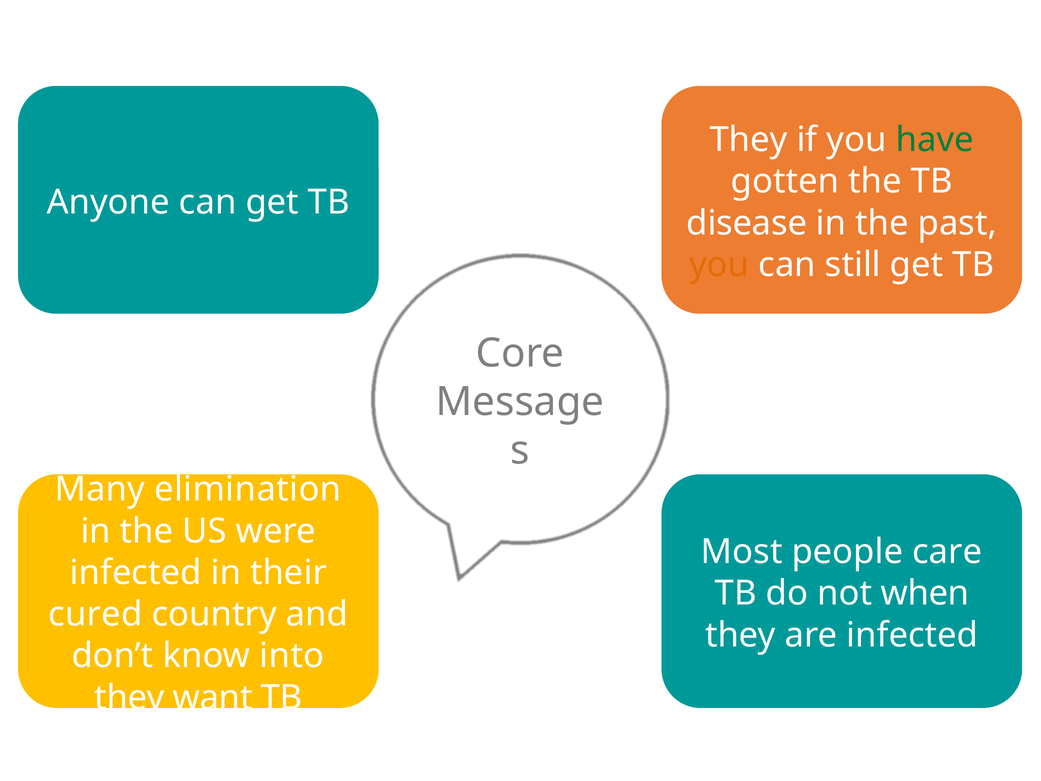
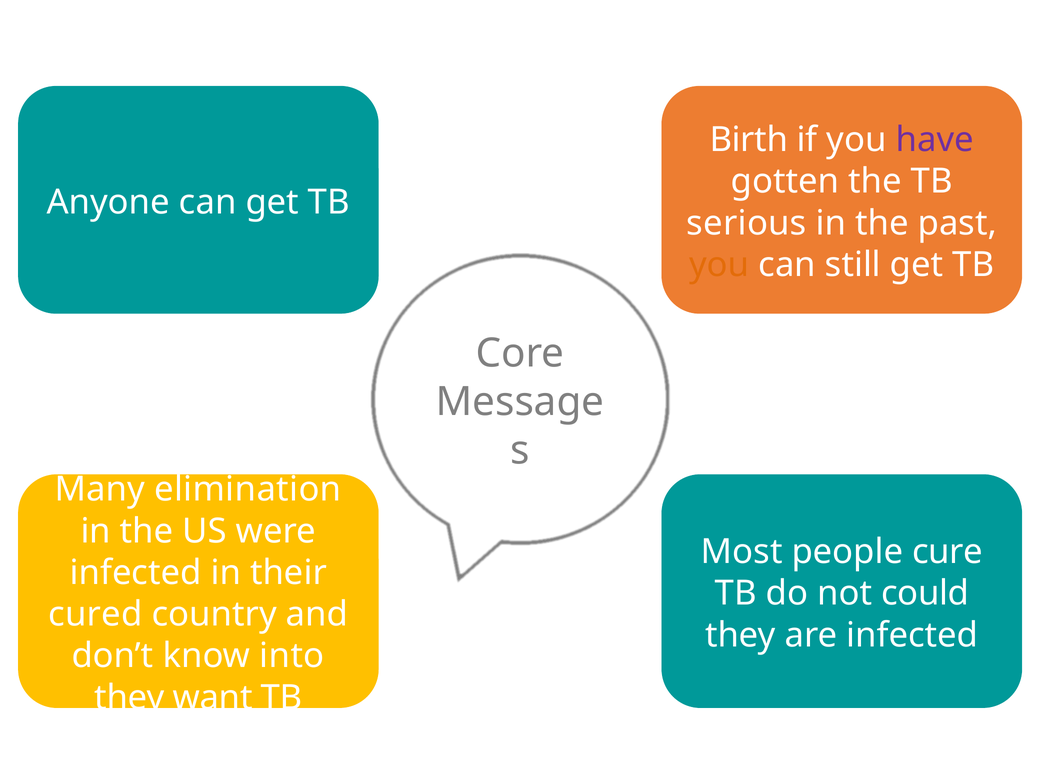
They: They -> Birth (749, 140)
have colour: green -> purple (935, 140)
disease: disease -> serious (747, 223)
care: care -> cure (948, 552)
when: when -> could (925, 593)
